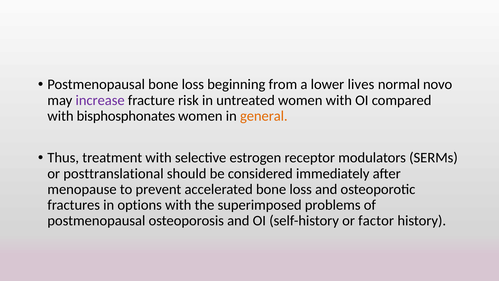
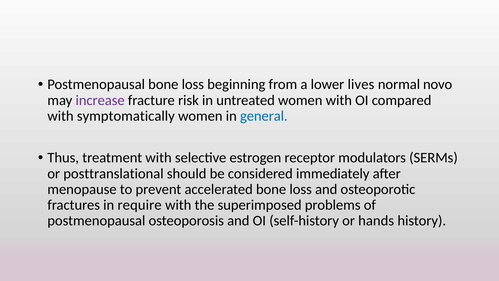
bisphosphonates: bisphosphonates -> symptomatically (126, 116)
general colour: orange -> blue (264, 116)
options: options -> require (140, 205)
factor: factor -> hands (376, 221)
